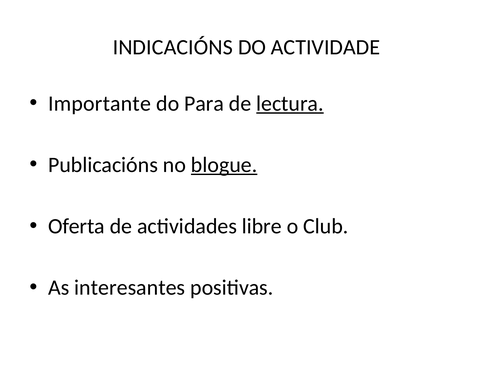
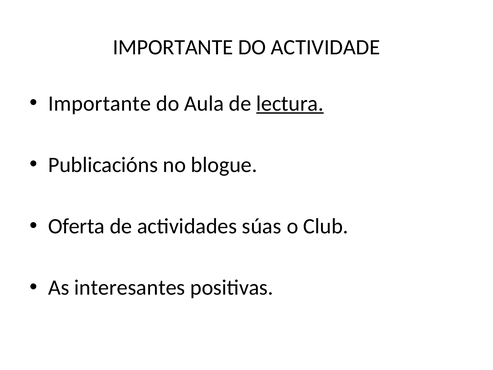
INDICACIÓNS: INDICACIÓNS -> IMPORTANTE (173, 47)
Para: Para -> Aula (204, 103)
blogue underline: present -> none (224, 165)
libre: libre -> súas (262, 226)
